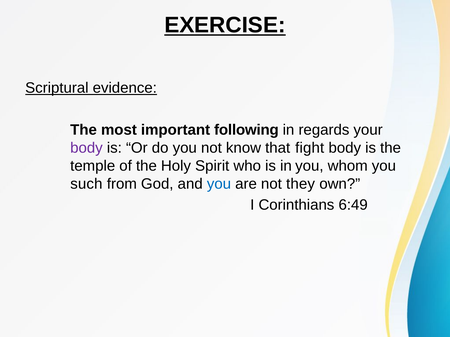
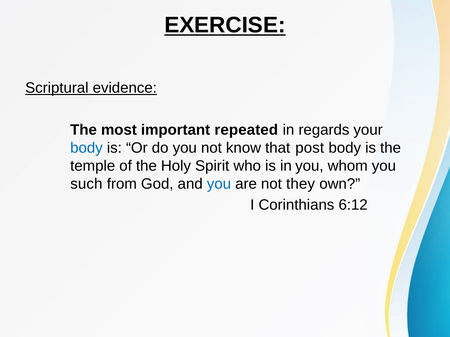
following: following -> repeated (246, 130)
body colour: purple -> blue (86, 148)
fight: fight -> post (310, 148)
6:49: 6:49 -> 6:12 (353, 205)
